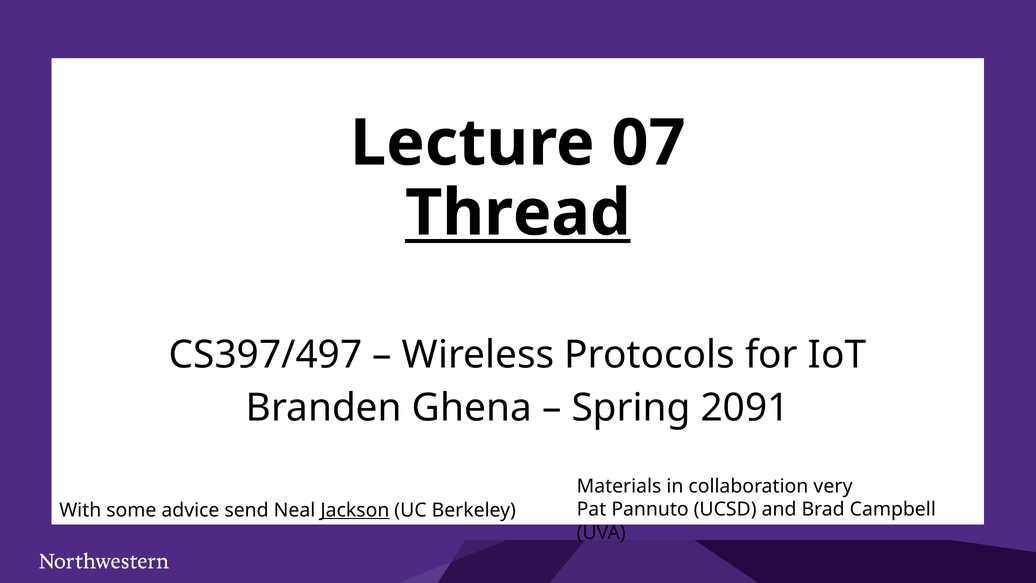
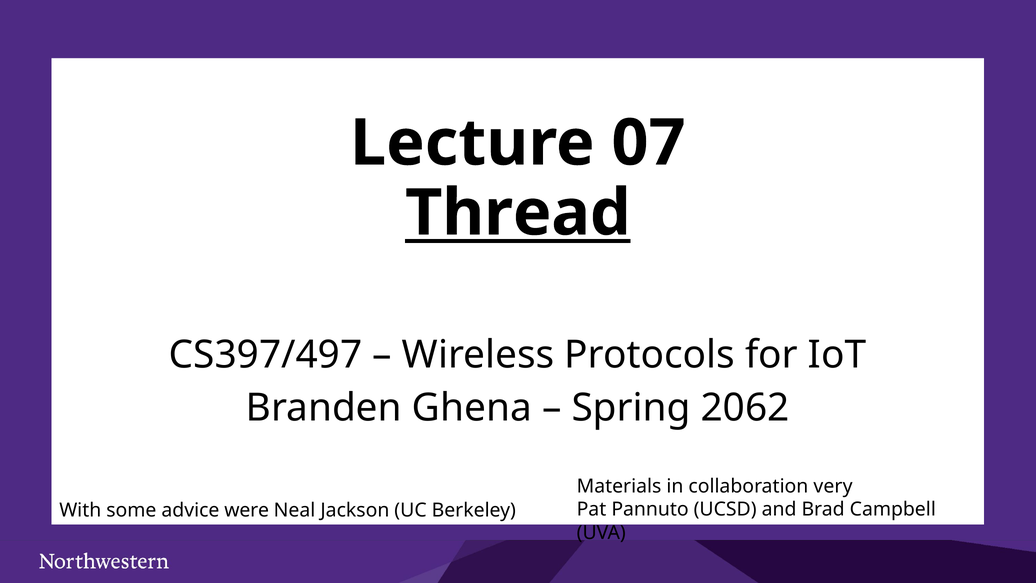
2091: 2091 -> 2062 (745, 408)
send: send -> were (247, 510)
Jackson underline: present -> none (355, 510)
